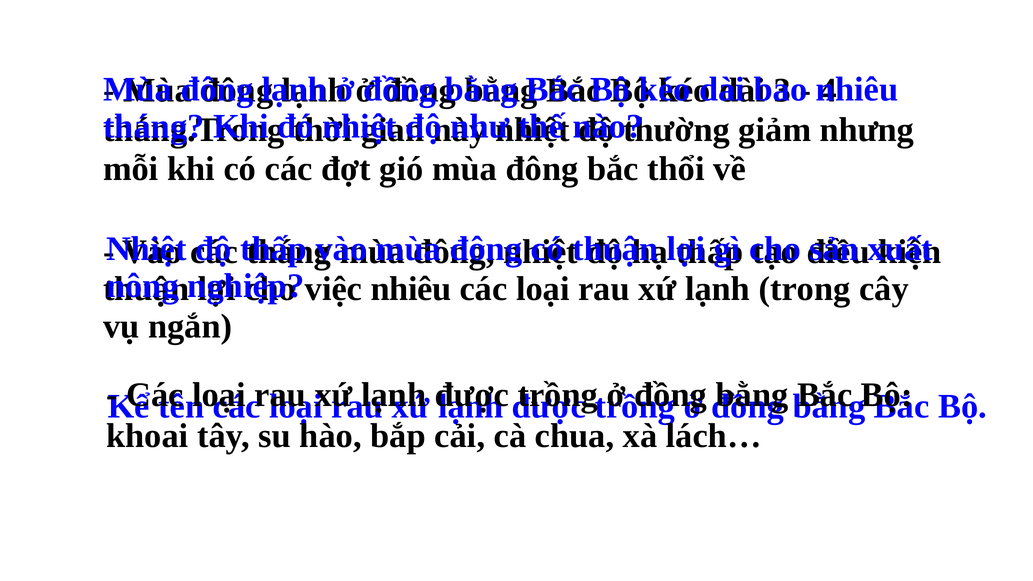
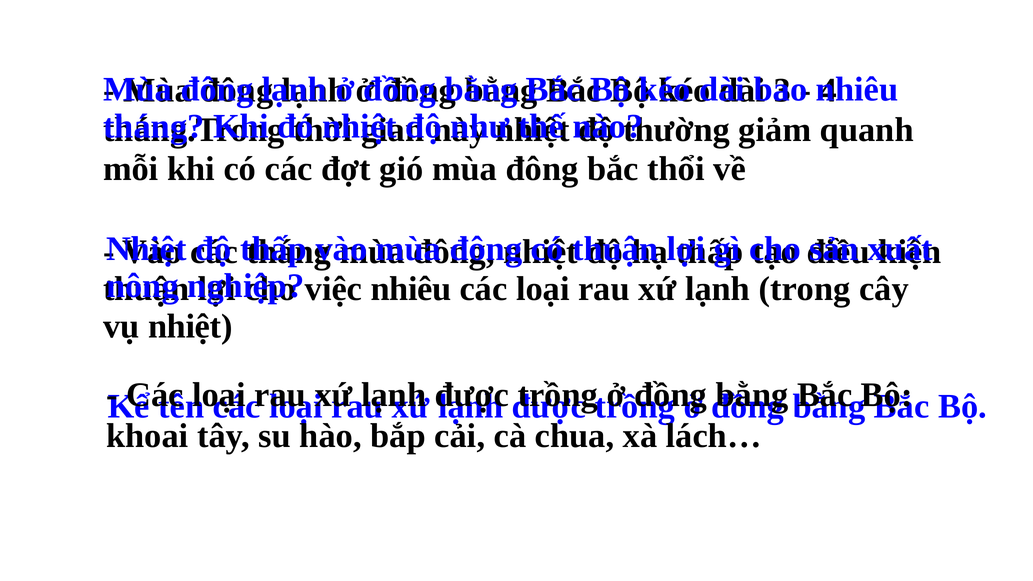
nhưng: nhưng -> quanh (867, 130)
vụ ngắn: ngắn -> nhiệt (190, 326)
